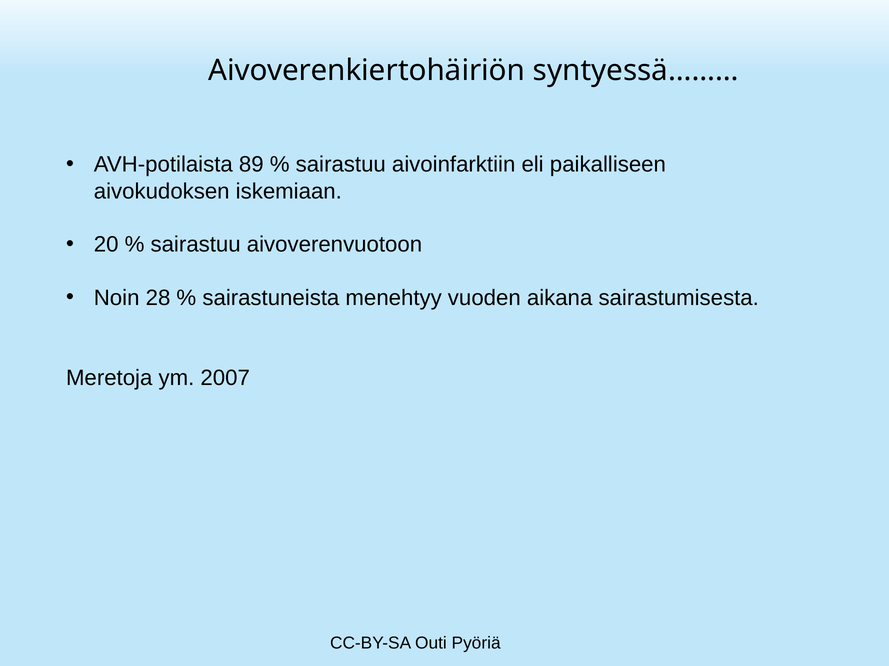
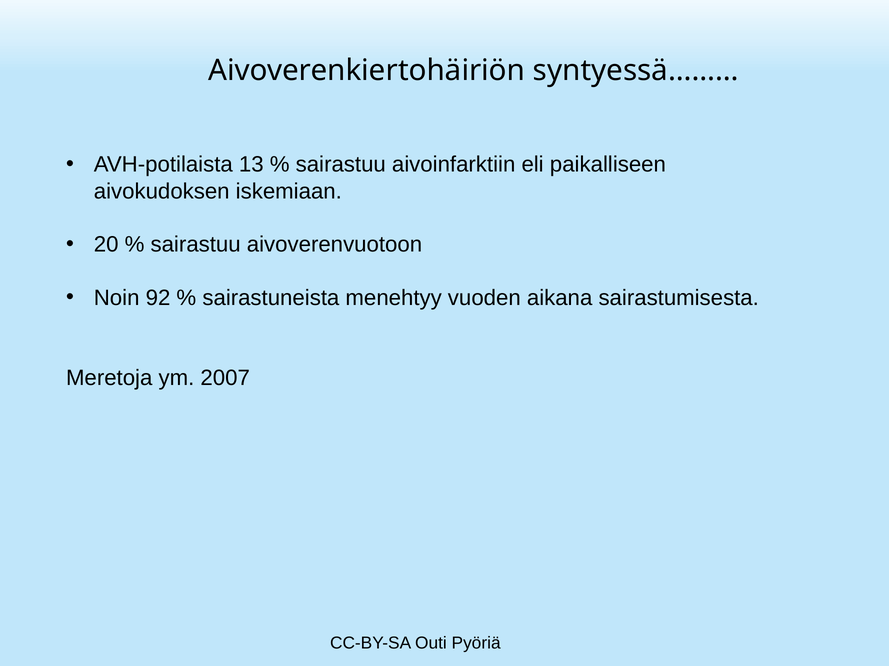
89: 89 -> 13 (251, 165)
28: 28 -> 92 (158, 298)
